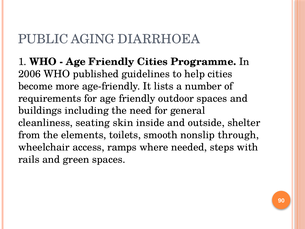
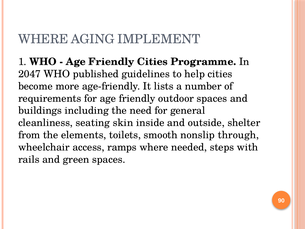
PUBLIC: PUBLIC -> WHERE (43, 39)
DIARRHOEA: DIARRHOEA -> IMPLEMENT (159, 39)
2006: 2006 -> 2047 (30, 74)
